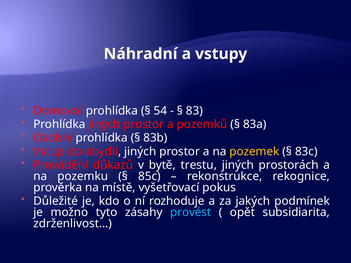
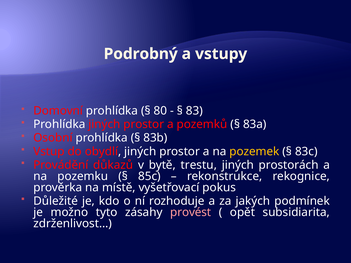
Náhradní: Náhradní -> Podrobný (141, 54)
54: 54 -> 80 (160, 111)
provést colour: light blue -> pink (191, 212)
